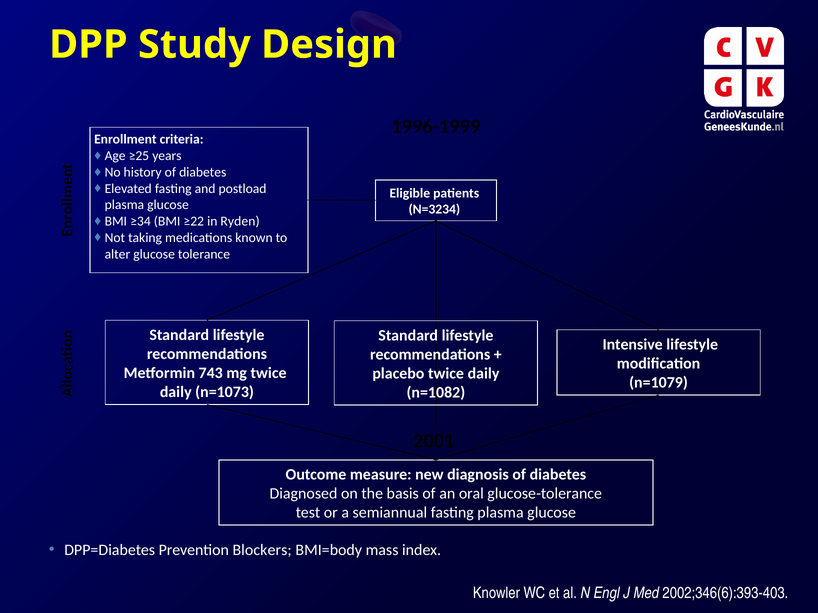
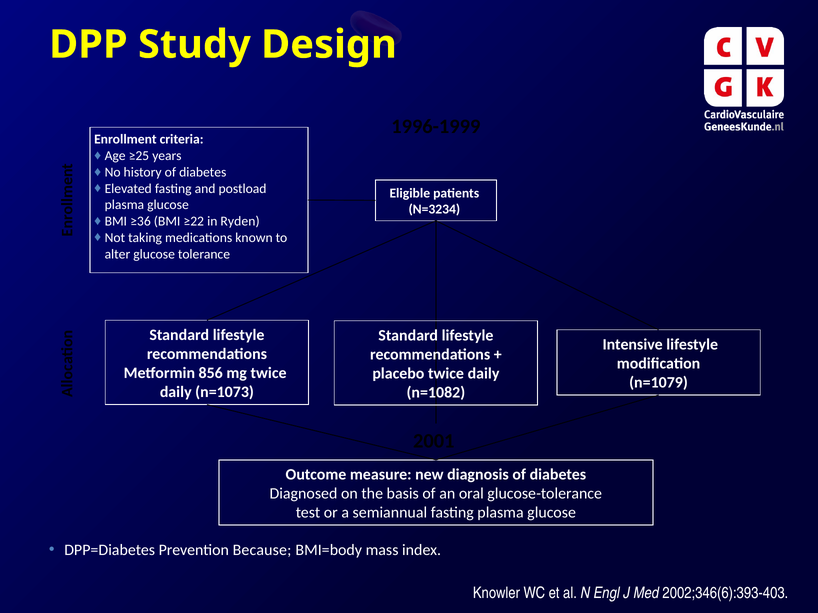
≥34: ≥34 -> ≥36 (140, 222)
743: 743 -> 856 (211, 373)
Blockers: Blockers -> Because (262, 550)
